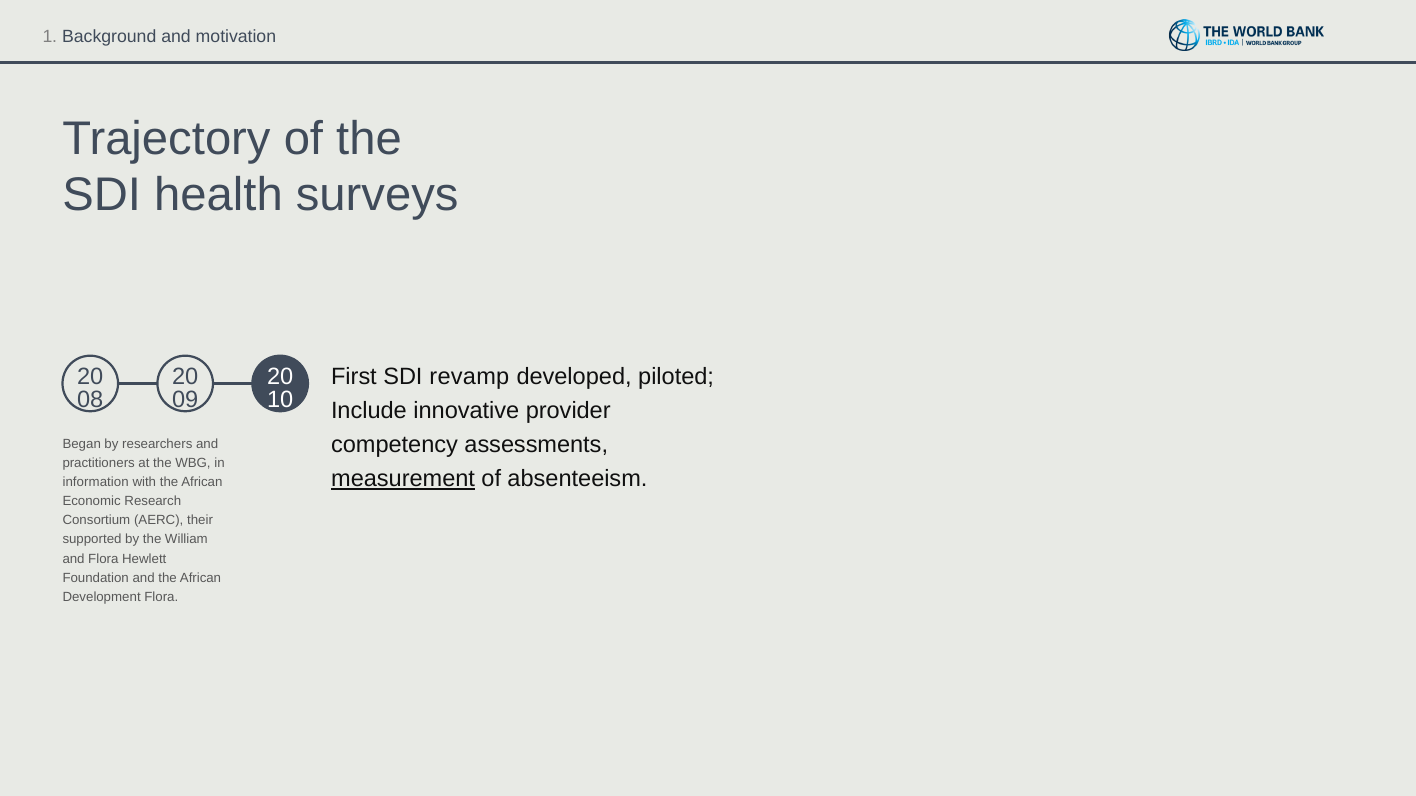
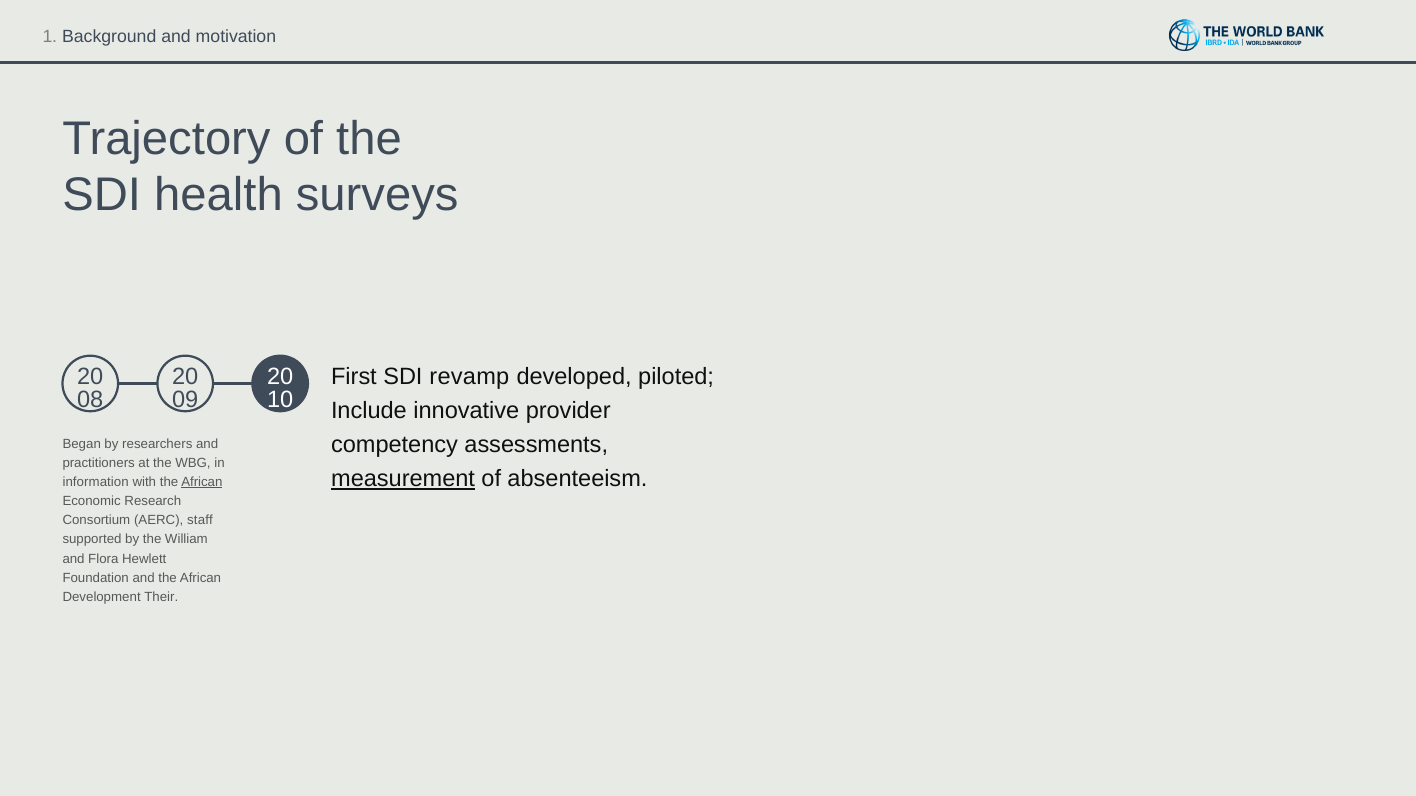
African underline: none -> present (202, 482)
their: their -> staff (200, 521)
Development Flora: Flora -> Their (161, 597)
